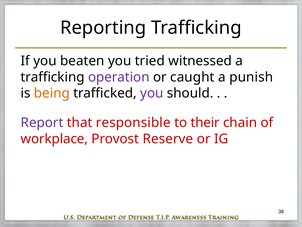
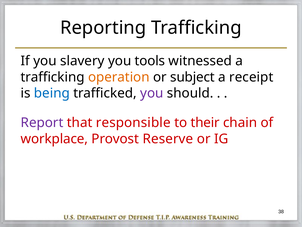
beaten: beaten -> slavery (82, 61)
tried: tried -> tools (150, 61)
operation colour: purple -> orange (119, 77)
caught: caught -> subject (193, 77)
punish: punish -> receipt (251, 77)
being colour: orange -> blue (52, 93)
